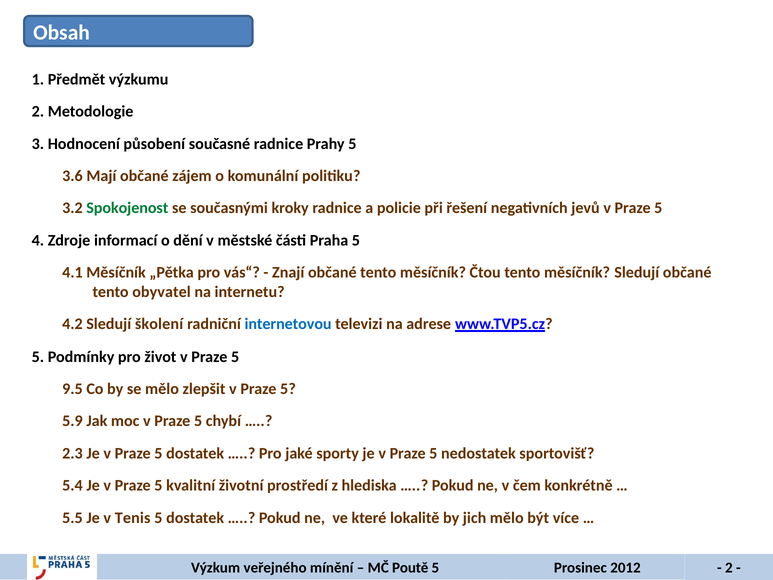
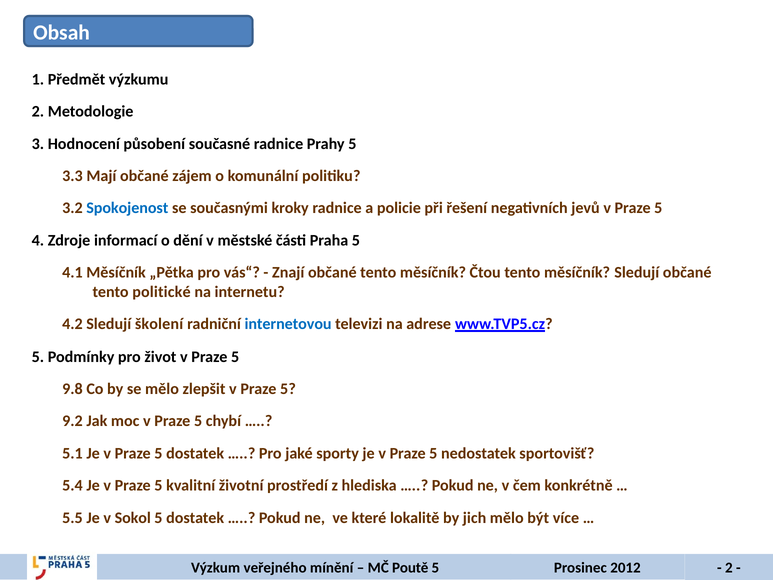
3.6: 3.6 -> 3.3 (72, 176)
Spokojenost colour: green -> blue (127, 208)
obyvatel: obyvatel -> politické (161, 292)
9.5: 9.5 -> 9.8 (72, 389)
5.9: 5.9 -> 9.2 (72, 421)
2.3: 2.3 -> 5.1 (72, 453)
Tenis: Tenis -> Sokol (133, 518)
